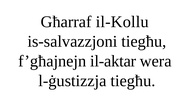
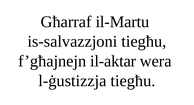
il-Kollu: il-Kollu -> il-Martu (122, 22)
